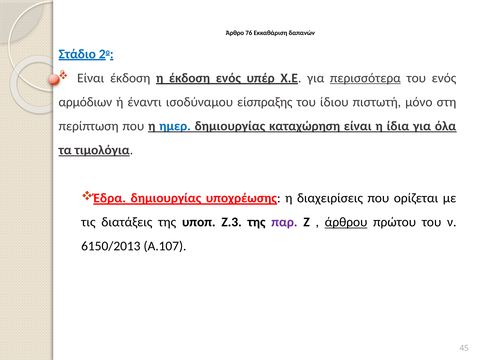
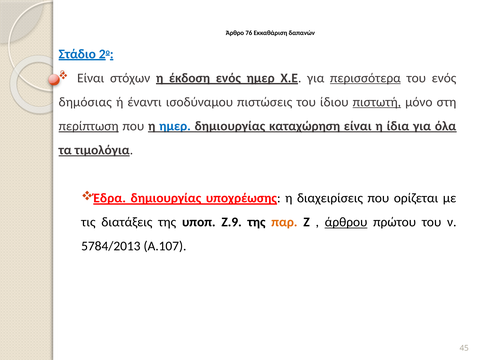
Είναι έκδοση: έκδοση -> στόχων (130, 78)
ενός υπέρ: υπέρ -> ημερ (261, 78)
αρμόδιων: αρμόδιων -> δημόσιας (85, 102)
είσπραξης: είσπραξης -> πιστώσεις (265, 102)
πιστωτή underline: none -> present (377, 102)
περίπτωση underline: none -> present (89, 126)
Ζ.3: Ζ.3 -> Ζ.9 (232, 222)
παρ colour: purple -> orange (284, 222)
6150/2013: 6150/2013 -> 5784/2013 (111, 246)
